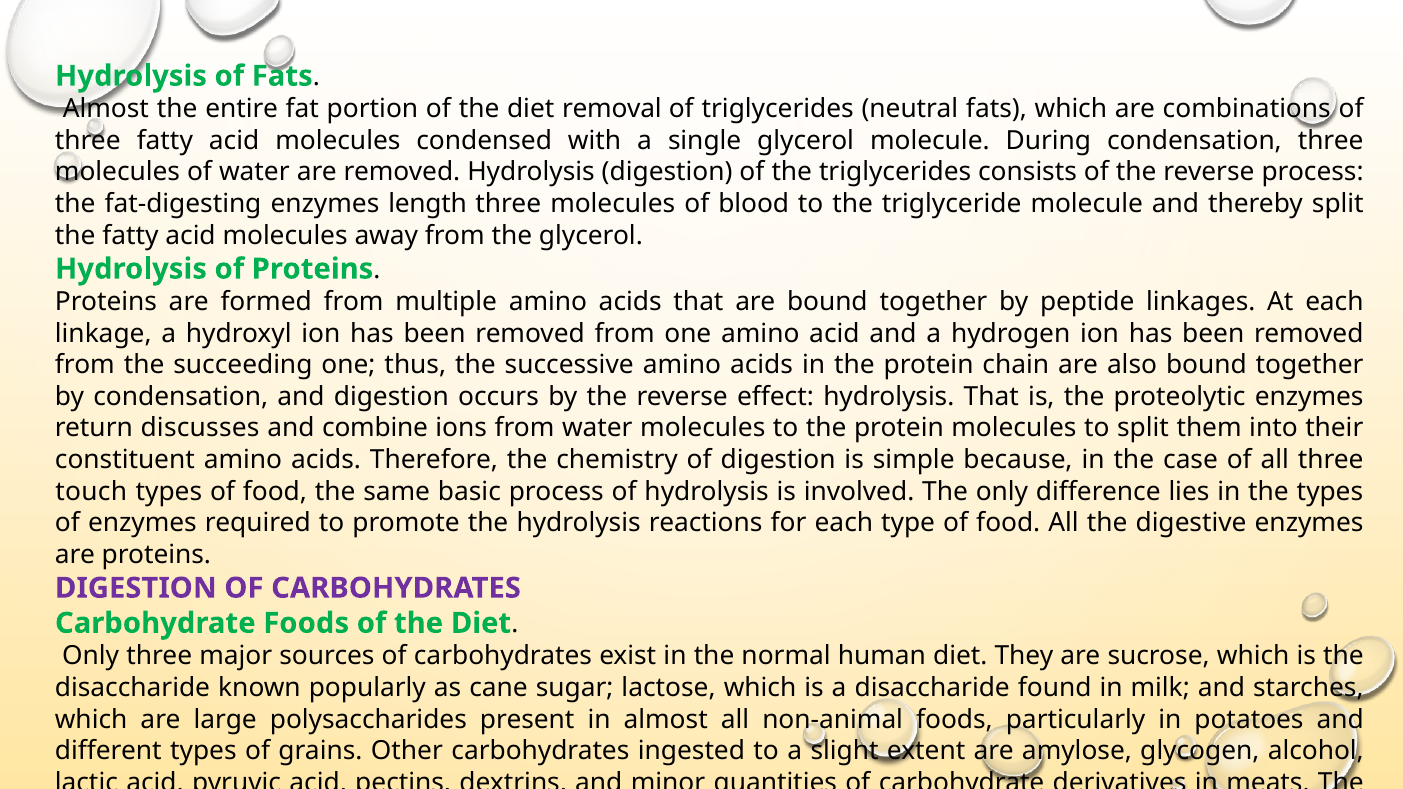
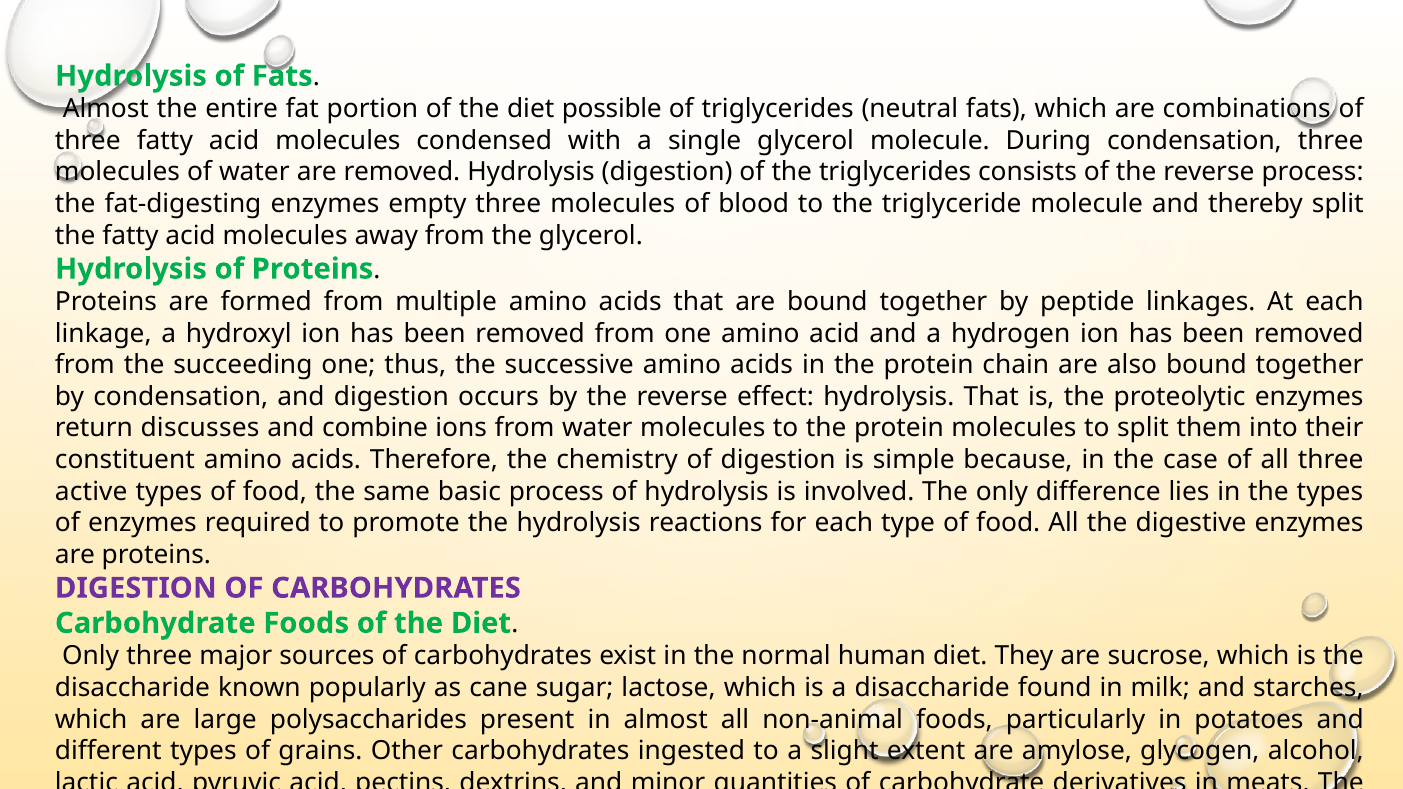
removal: removal -> possible (612, 109)
length: length -> empty (427, 204)
touch: touch -> active (91, 492)
